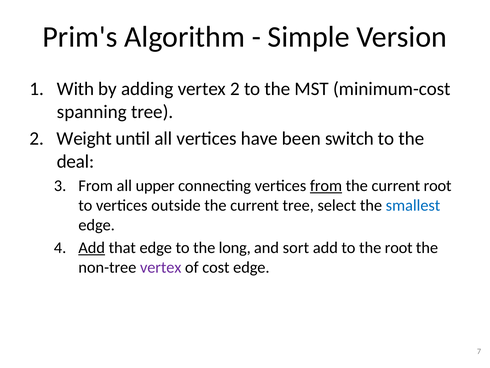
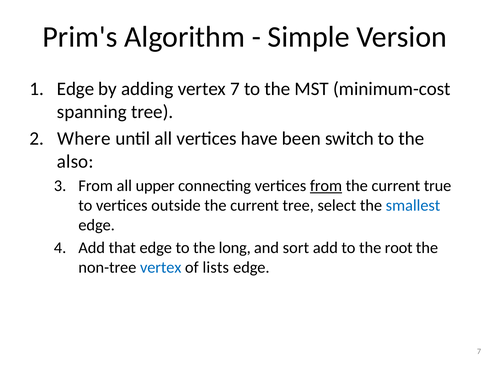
With: With -> Edge (76, 89)
vertex 2: 2 -> 7 (235, 89)
Weight: Weight -> Where (84, 138)
deal: deal -> also (75, 161)
current root: root -> true (438, 185)
Add underline: present -> none (92, 248)
vertex colour: purple -> blue (161, 267)
cost: cost -> lists (216, 267)
